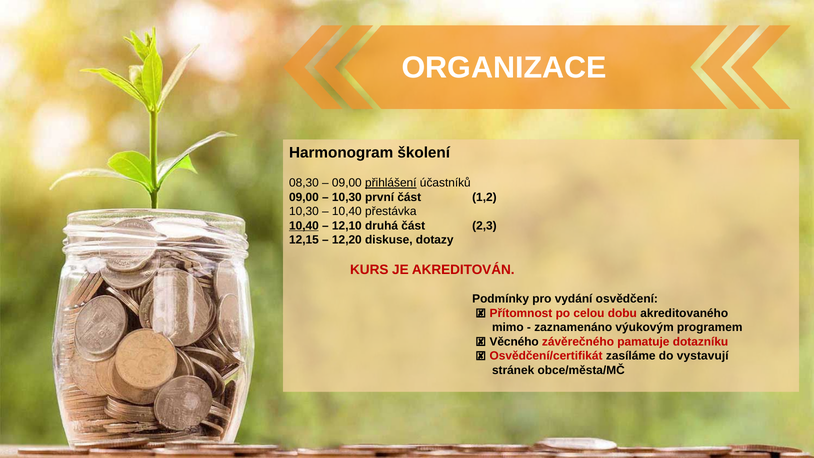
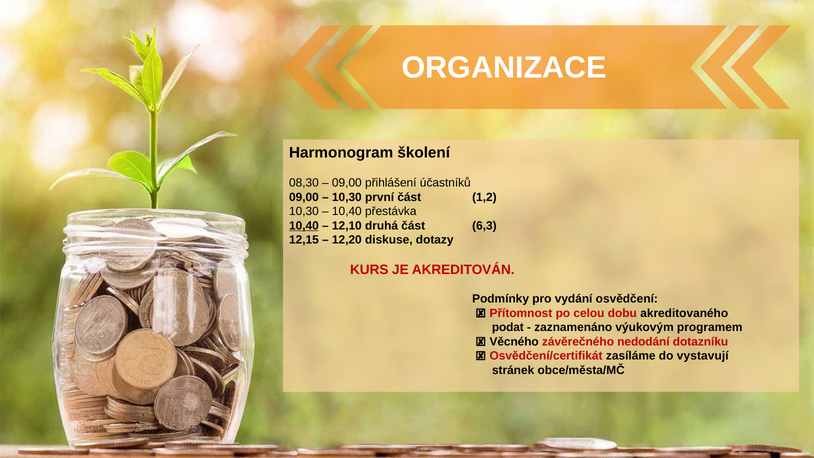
přihlášení underline: present -> none (391, 183)
2,3: 2,3 -> 6,3 (484, 226)
mimo: mimo -> podat (508, 327)
pamatuje: pamatuje -> nedodání (643, 342)
